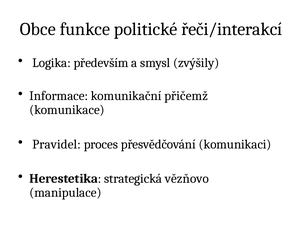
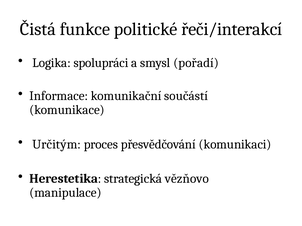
Obce: Obce -> Čistá (38, 29)
především: především -> spolupráci (101, 63)
zvýšily: zvýšily -> pořadí (196, 63)
přičemž: přičemž -> součástí (186, 96)
Pravidel: Pravidel -> Určitým (57, 145)
